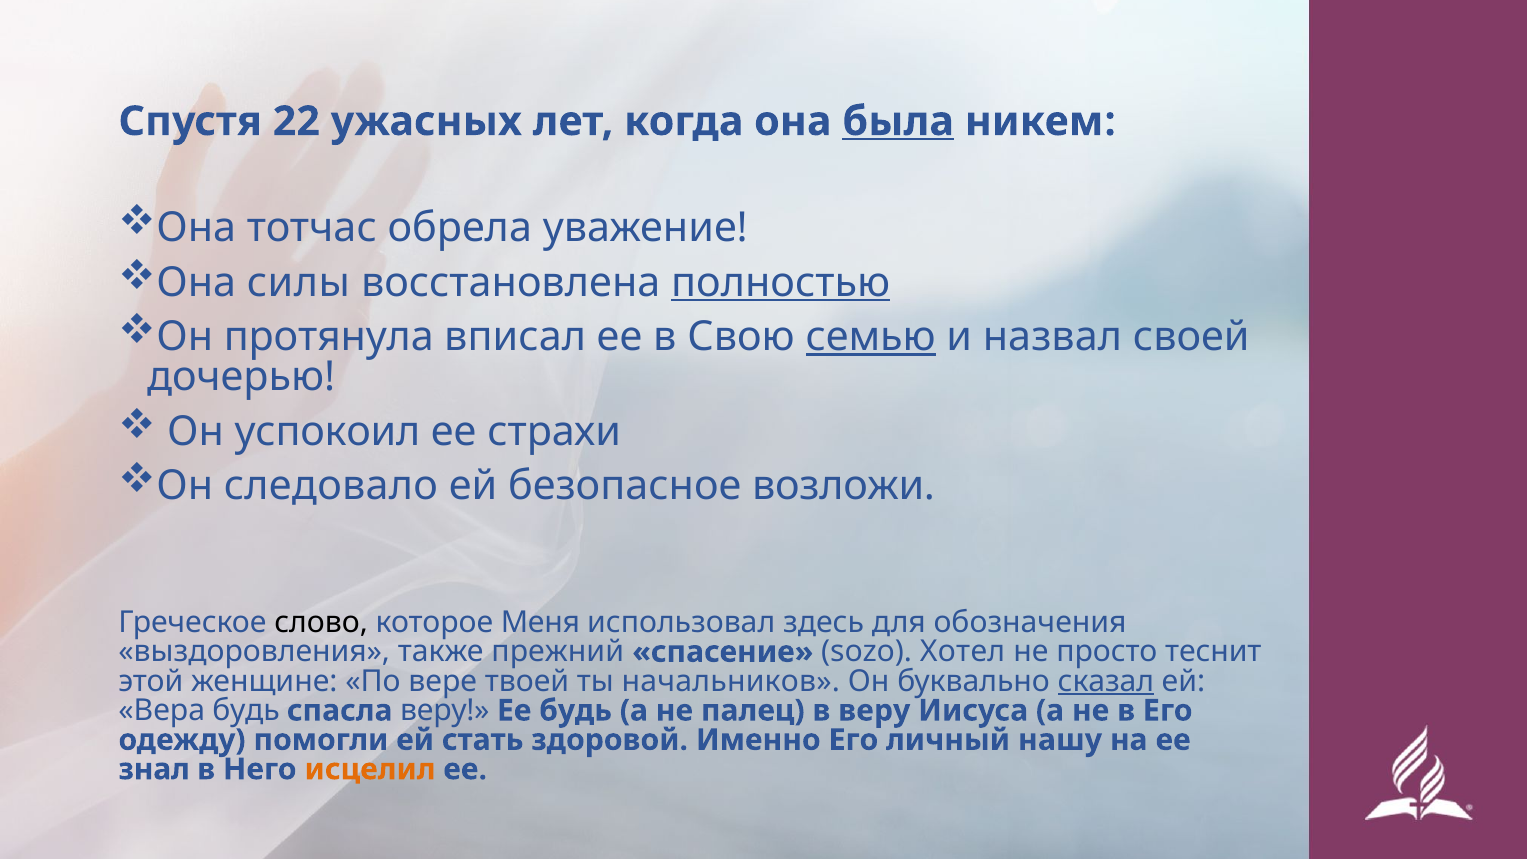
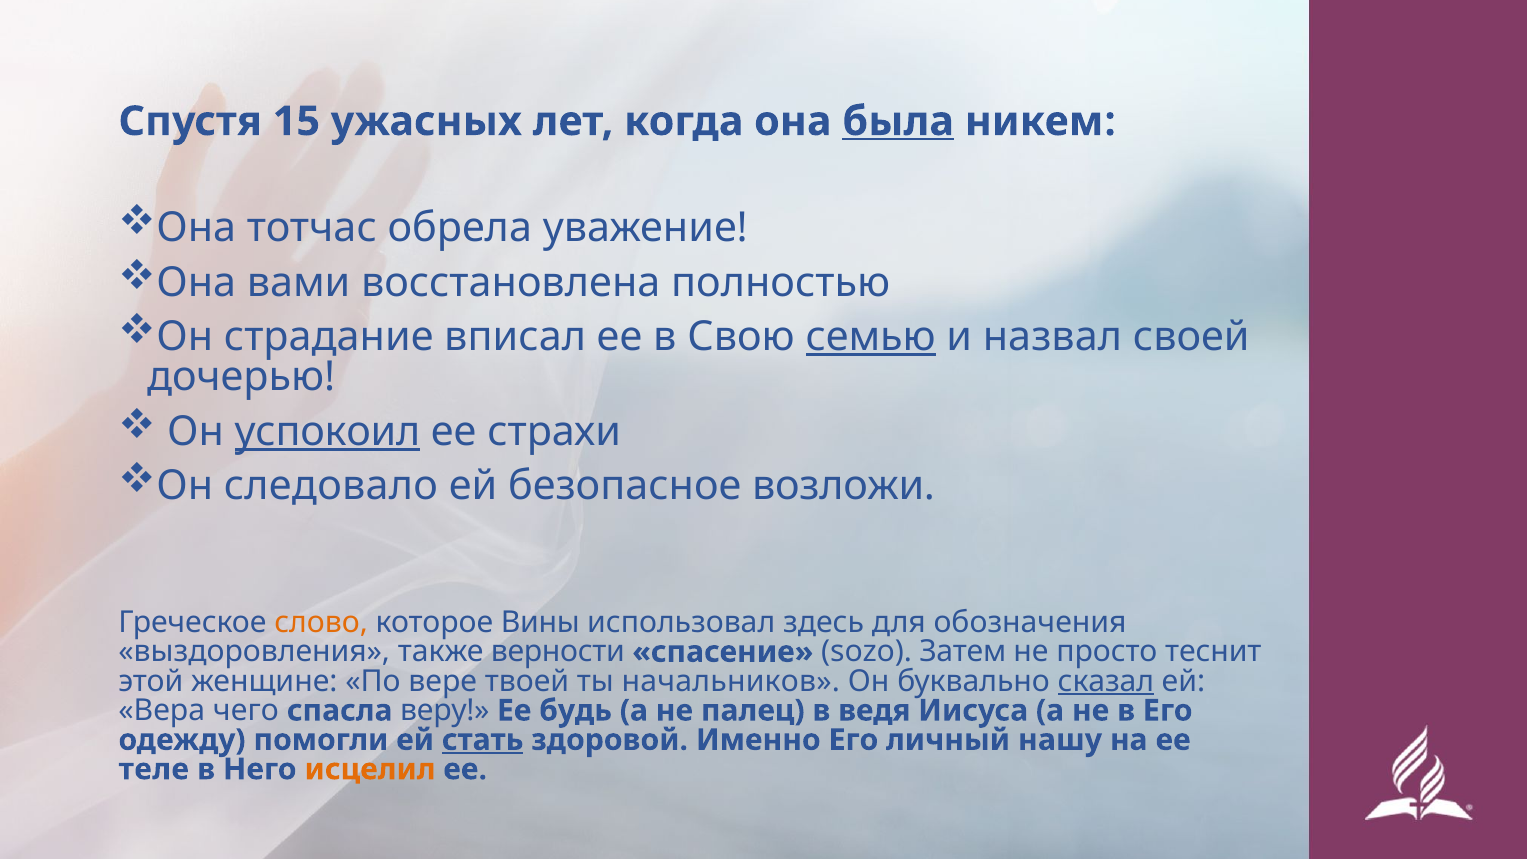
22: 22 -> 15 (296, 121)
силы: силы -> вами (299, 282)
полностью underline: present -> none (781, 282)
протянула: протянула -> страдание (329, 337)
успокоил underline: none -> present (327, 432)
слово colour: black -> orange (321, 622)
Меня: Меня -> Вины (540, 622)
прежний: прежний -> верности (558, 652)
Хотел: Хотел -> Затем (963, 652)
Вера будь: будь -> чего (246, 711)
в веру: веру -> ведя (874, 711)
стать underline: none -> present (483, 740)
знал: знал -> теле (154, 769)
